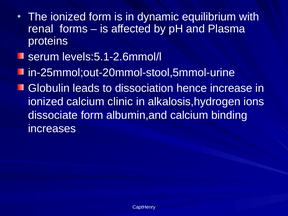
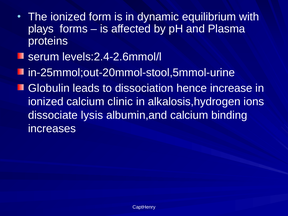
renal: renal -> plays (41, 29)
levels:5.1-2.6mmol/l: levels:5.1-2.6mmol/l -> levels:2.4-2.6mmol/l (112, 57)
dissociate form: form -> lysis (92, 115)
